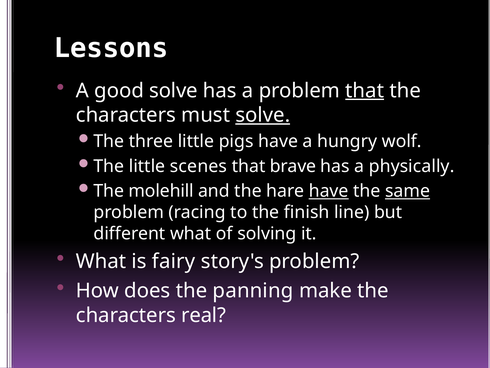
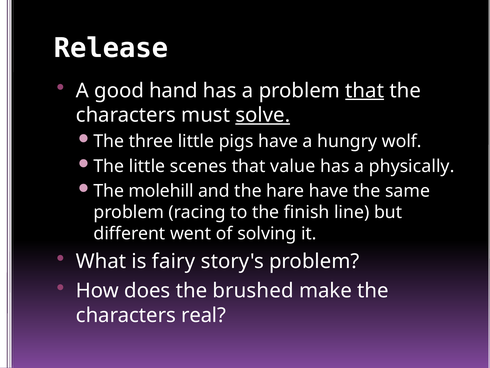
Lessons: Lessons -> Release (111, 48)
good solve: solve -> hand (174, 90)
brave: brave -> value (293, 166)
have underline: present -> none (329, 191)
same underline: present -> none (408, 191)
different what: what -> went (191, 233)
panning: panning -> brushed (253, 290)
